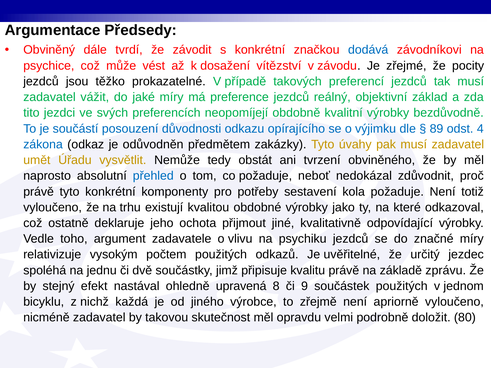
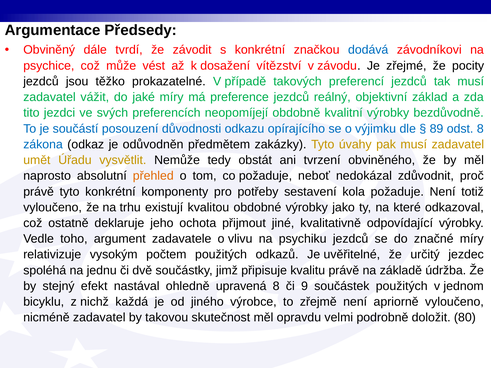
odst 4: 4 -> 8 (480, 129)
přehled colour: blue -> orange (153, 176)
zprávu: zprávu -> údržba (446, 271)
